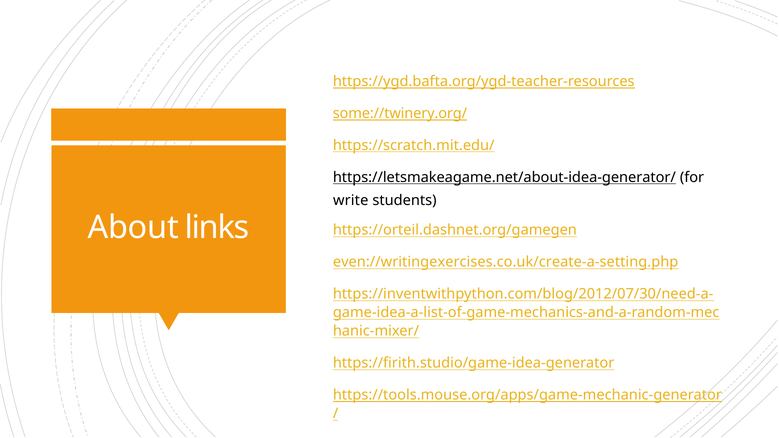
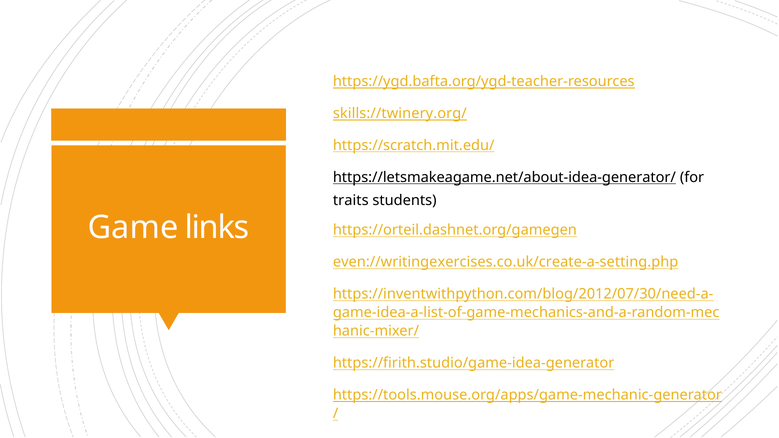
some://twinery.org/: some://twinery.org/ -> skills://twinery.org/ (400, 113)
write: write -> traits (351, 201)
About: About -> Game (133, 228)
